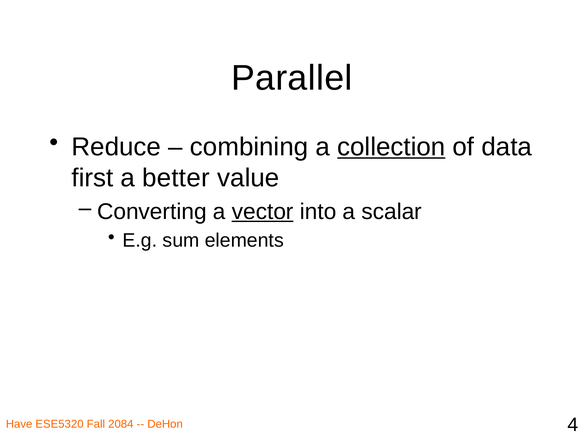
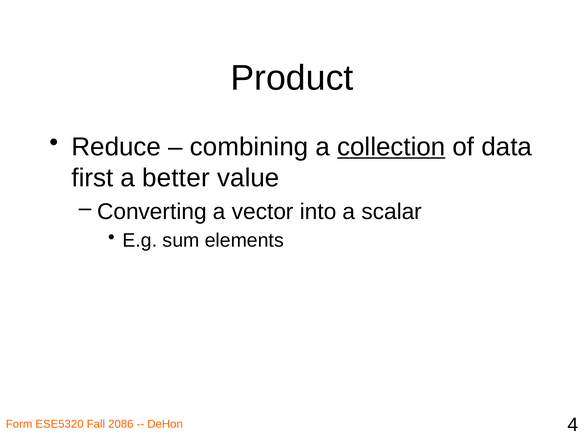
Parallel: Parallel -> Product (292, 78)
vector underline: present -> none (263, 212)
Have: Have -> Form (19, 424)
2084: 2084 -> 2086 (121, 424)
